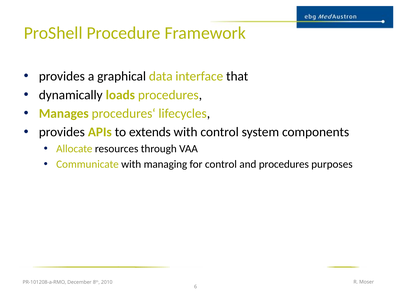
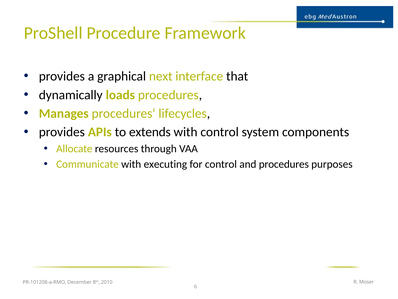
data: data -> next (161, 76)
managing: managing -> executing (165, 164)
